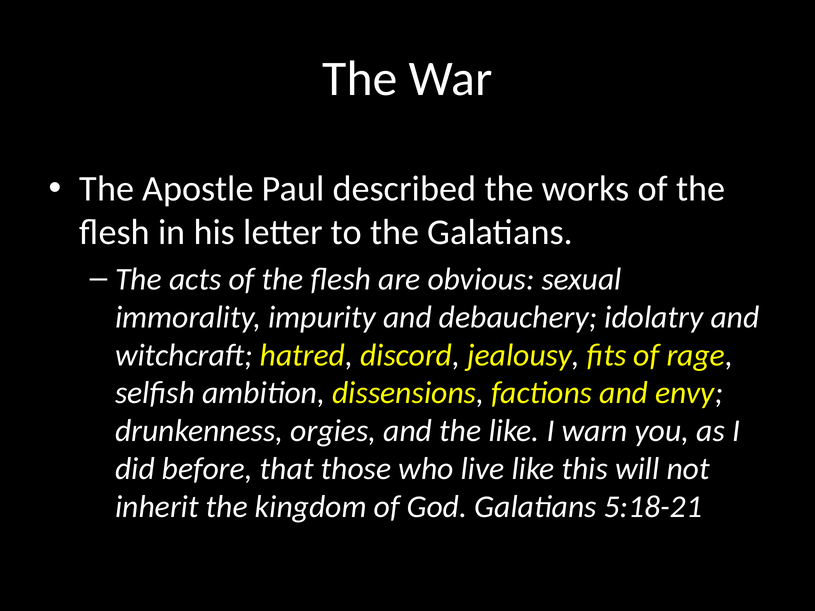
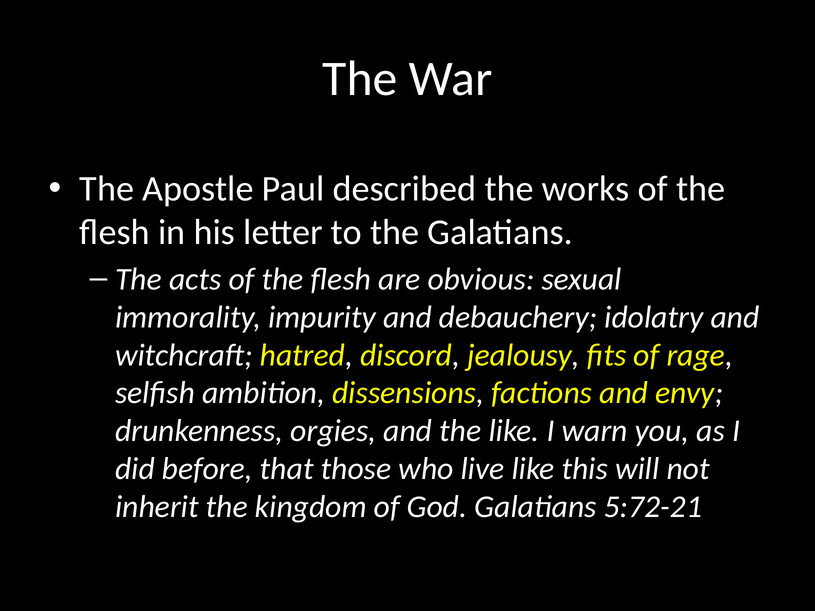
5:18-21: 5:18-21 -> 5:72-21 (653, 507)
